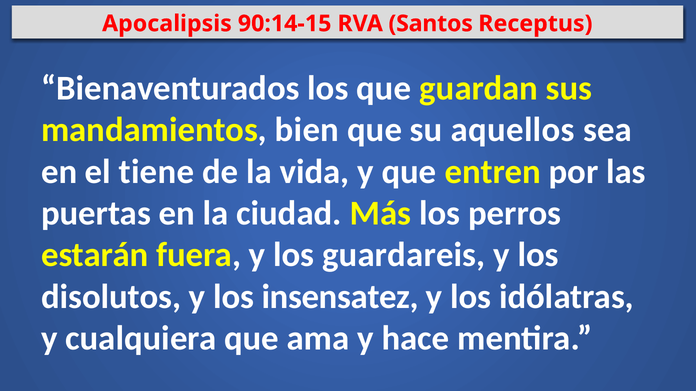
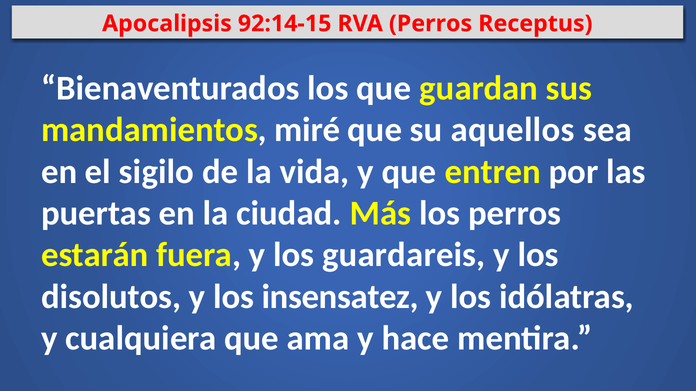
90:14-15: 90:14-15 -> 92:14-15 (285, 24)
RVA Santos: Santos -> Perros (431, 24)
bien: bien -> miré (307, 130)
tiene: tiene -> sigilo (157, 172)
